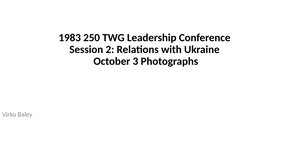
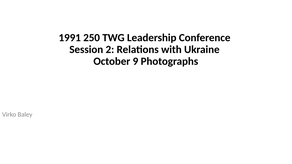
1983: 1983 -> 1991 (70, 38)
3: 3 -> 9 (135, 61)
